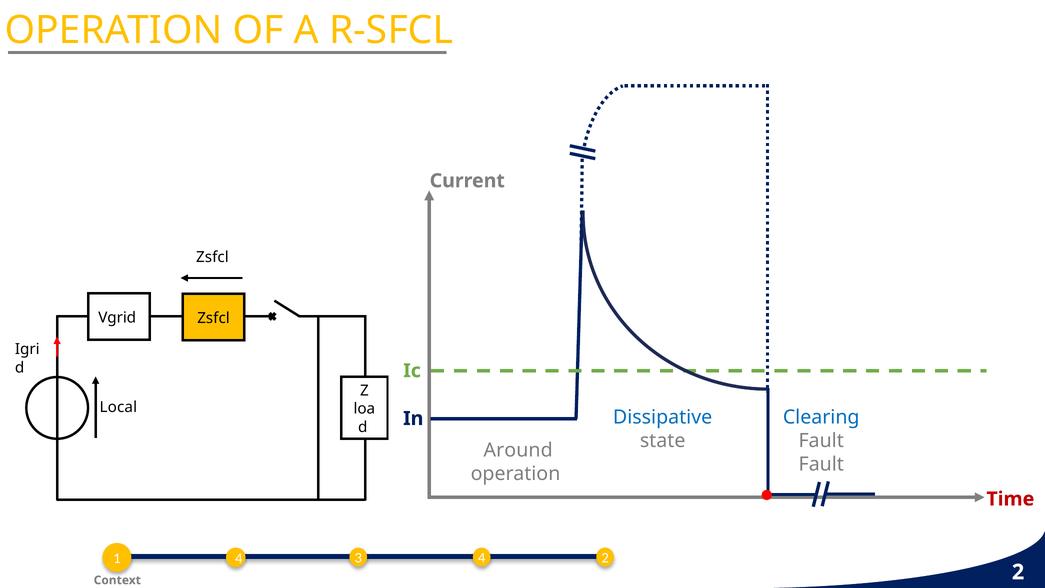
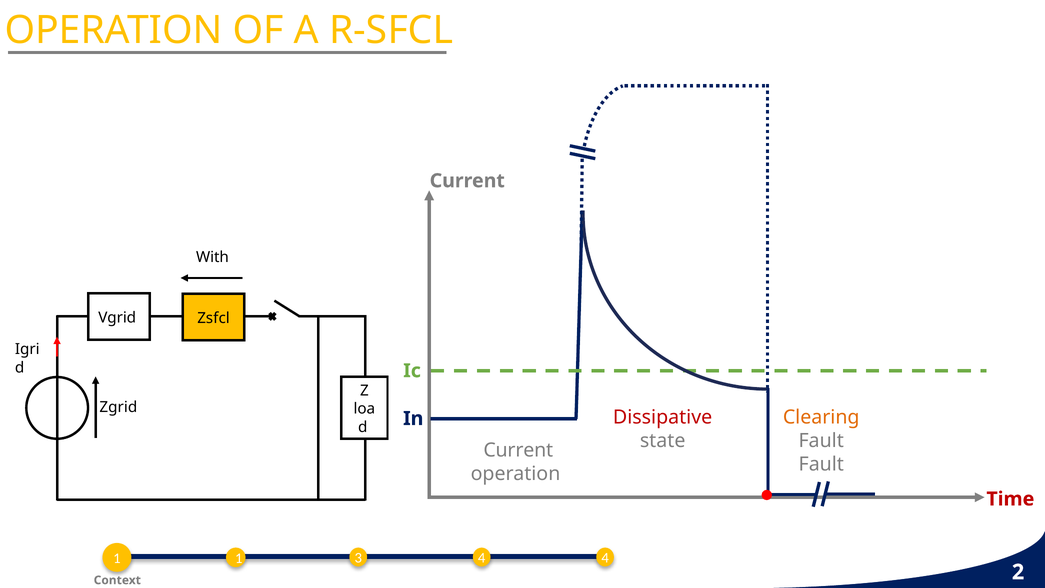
Zsfcl: Zsfcl -> With (212, 257)
Local: Local -> Zgrid (118, 407)
Clearing colour: blue -> orange (821, 417)
Dissipative colour: blue -> red (663, 417)
Around: Around -> Current (518, 450)
1 4: 4 -> 1 (239, 558)
4 2: 2 -> 4 (605, 558)
